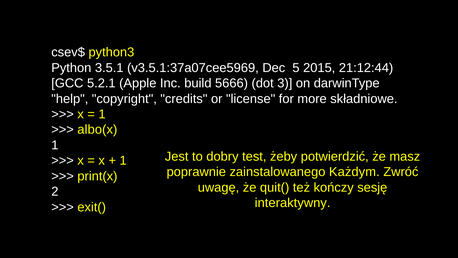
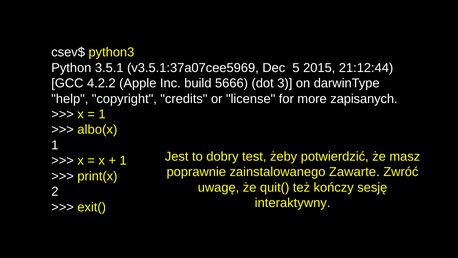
5.2.1: 5.2.1 -> 4.2.2 (101, 83)
składniowe: składniowe -> zapisanych (364, 99)
Każdym: Każdym -> Zawarte (354, 172)
